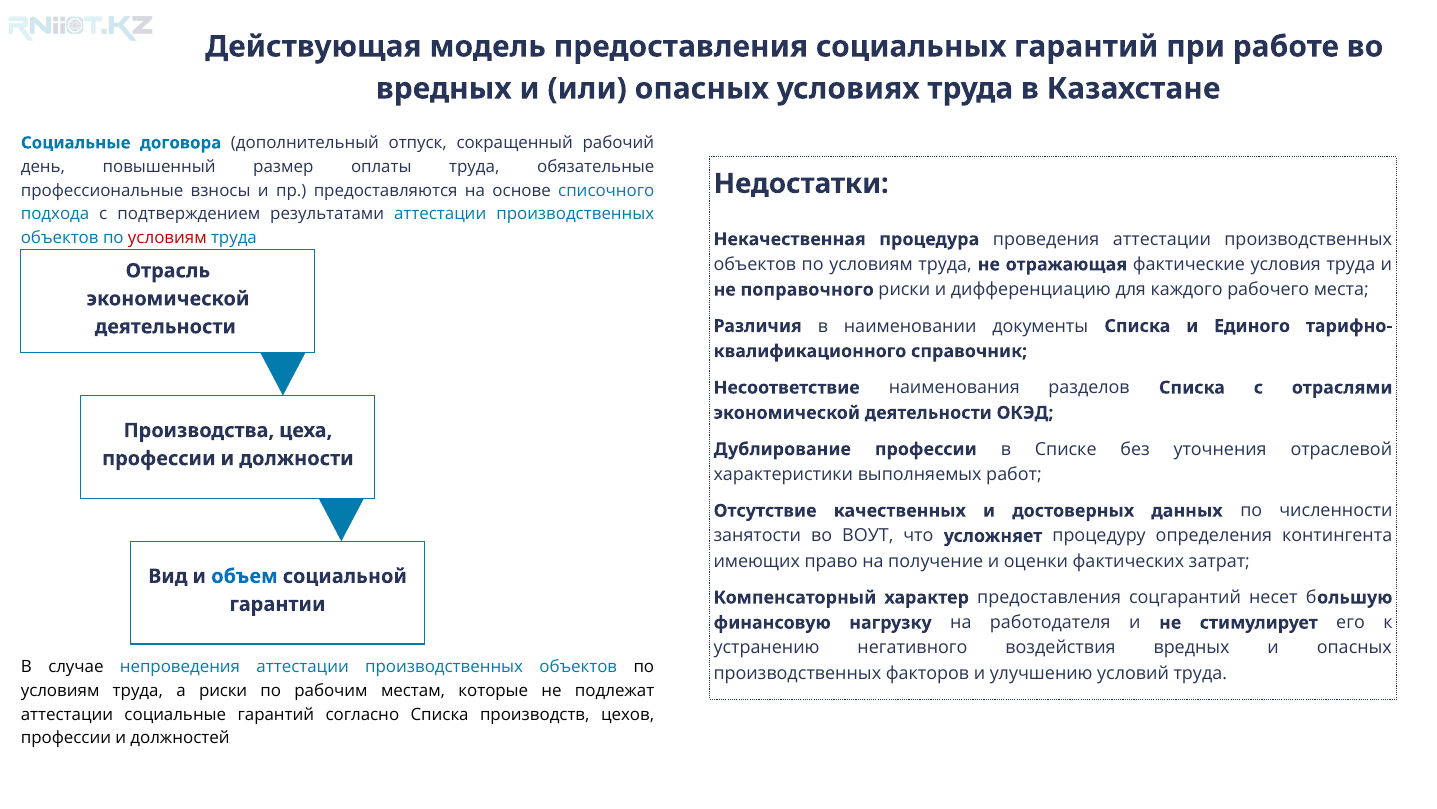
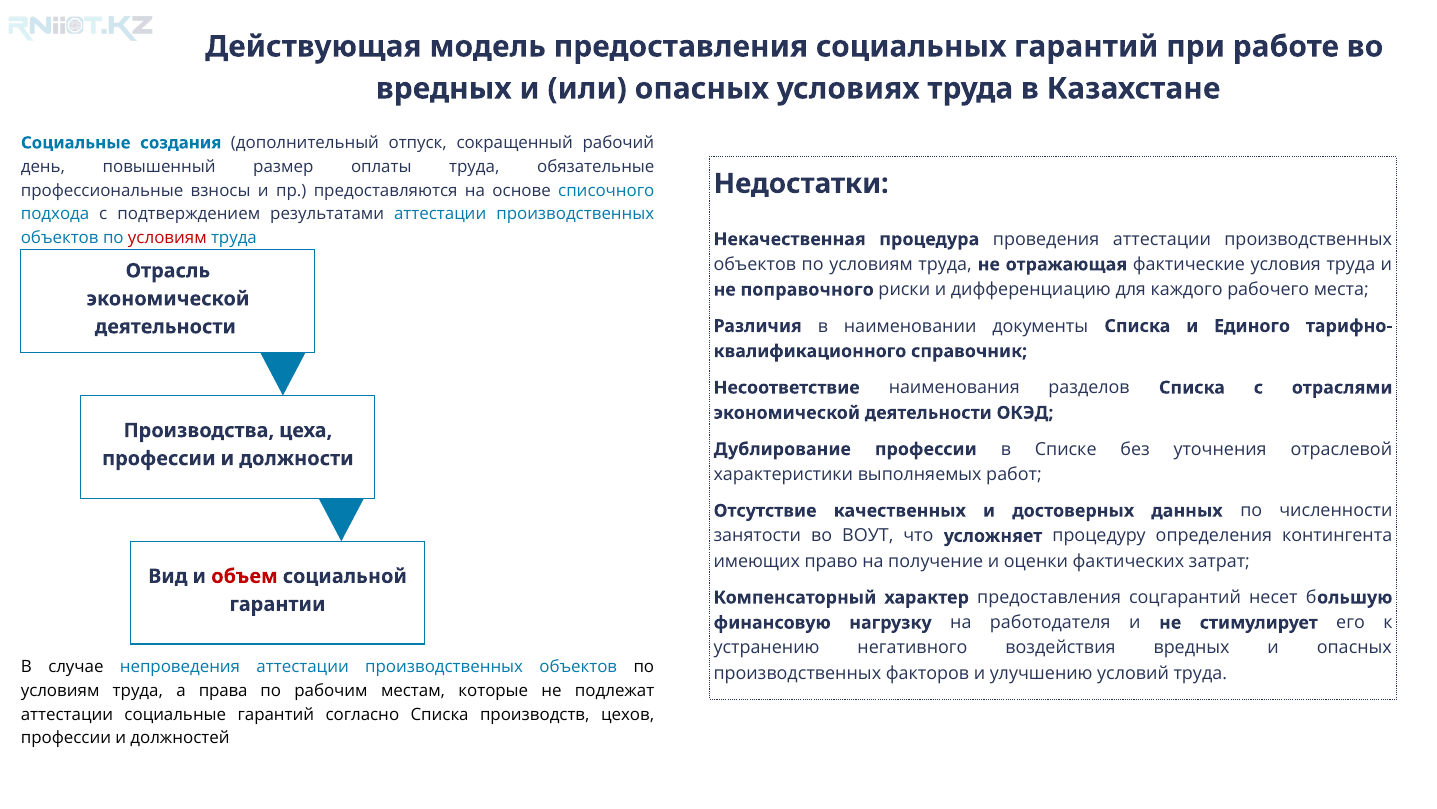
договора: договора -> создания (181, 143)
объем colour: blue -> red (244, 576)
а риски: риски -> права (223, 690)
